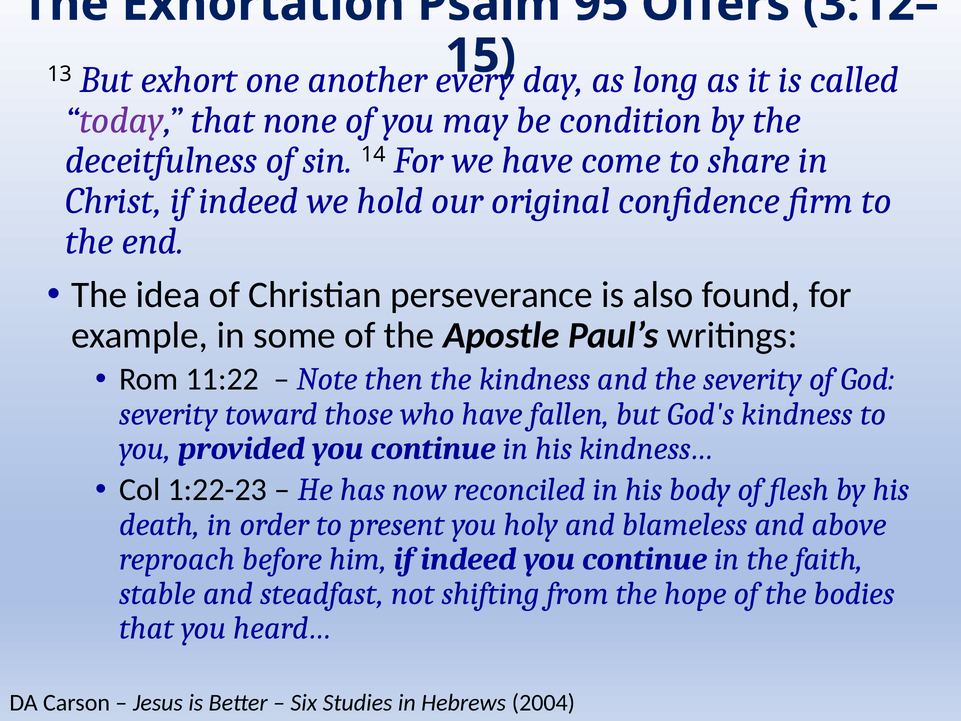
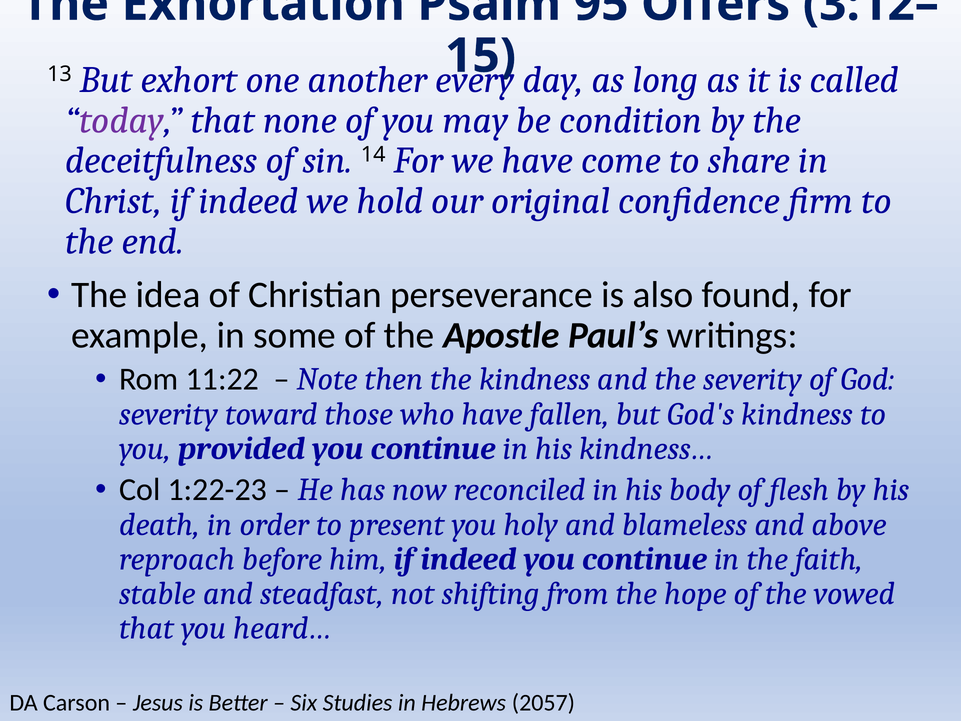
bodies: bodies -> vowed (854, 593)
2004: 2004 -> 2057 (543, 703)
